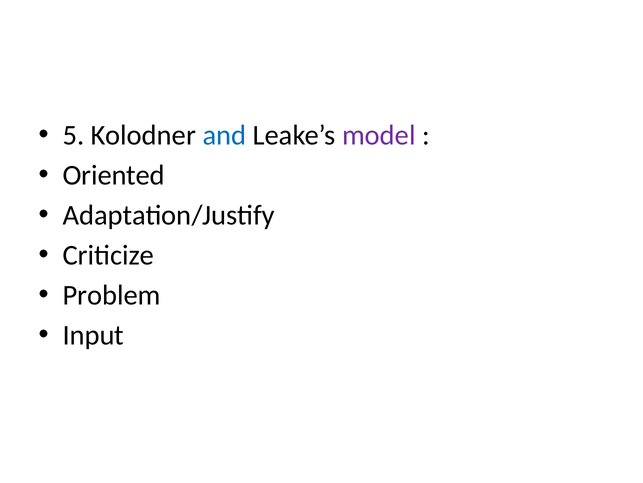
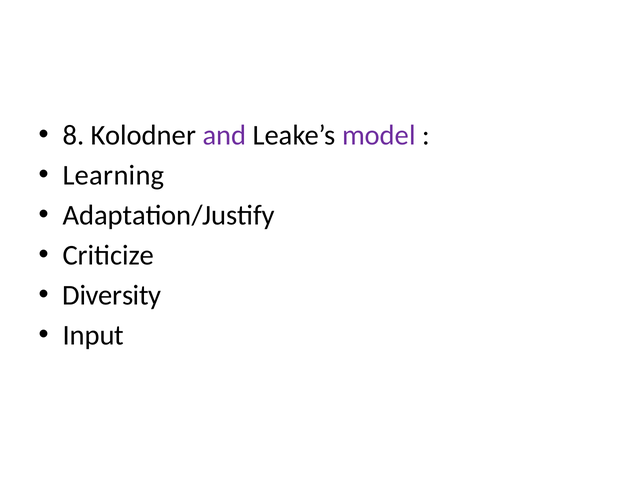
5: 5 -> 8 (74, 135)
and colour: blue -> purple (224, 135)
Oriented: Oriented -> Learning (114, 175)
Problem: Problem -> Diversity (112, 295)
